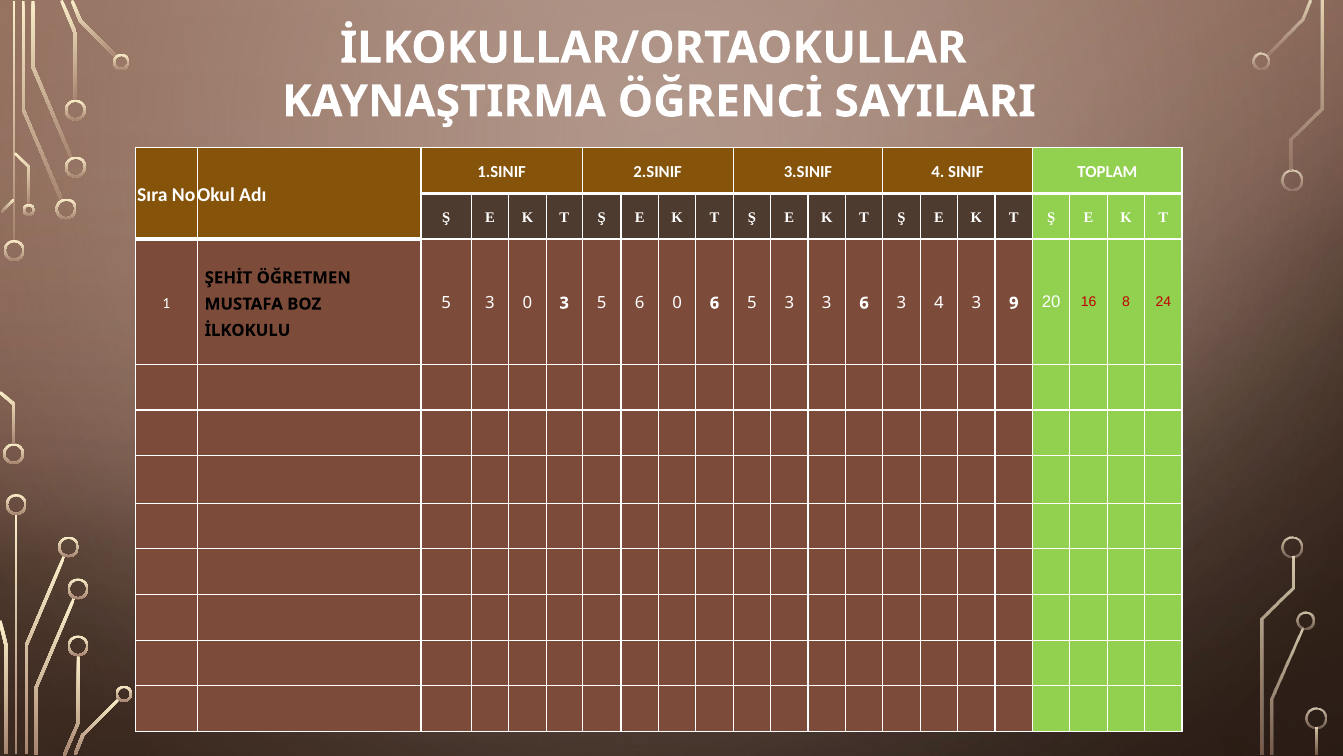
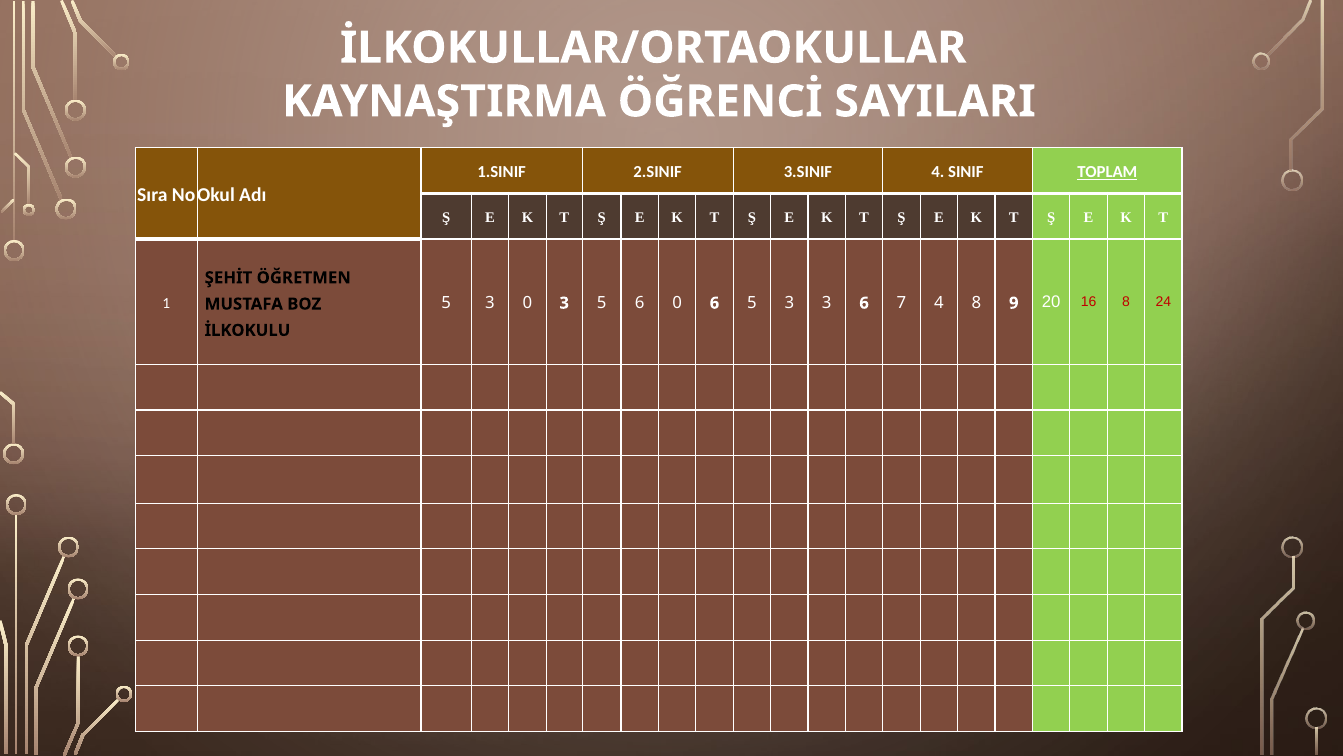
TOPLAM underline: none -> present (1107, 172)
6 3: 3 -> 7 (902, 303)
4 3: 3 -> 8 (976, 303)
